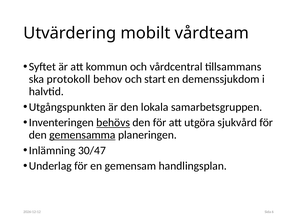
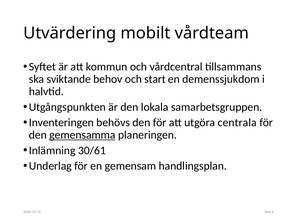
protokoll: protokoll -> sviktande (69, 79)
behövs underline: present -> none (113, 123)
sjukvård: sjukvård -> centrala (237, 123)
30/47: 30/47 -> 30/61 (92, 151)
